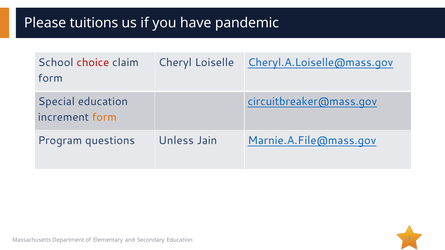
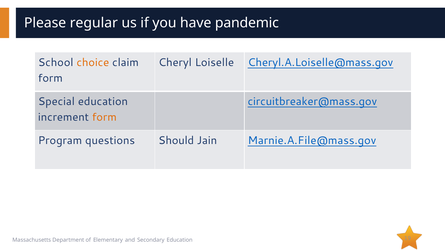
tuitions: tuitions -> regular (94, 23)
choice colour: red -> orange (93, 62)
Unless: Unless -> Should (176, 141)
